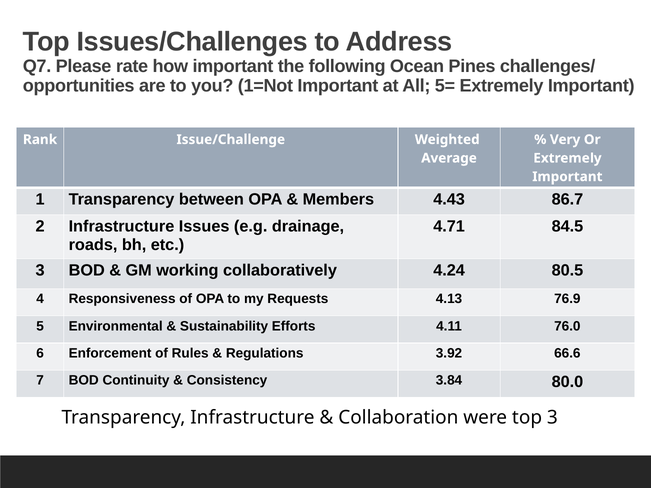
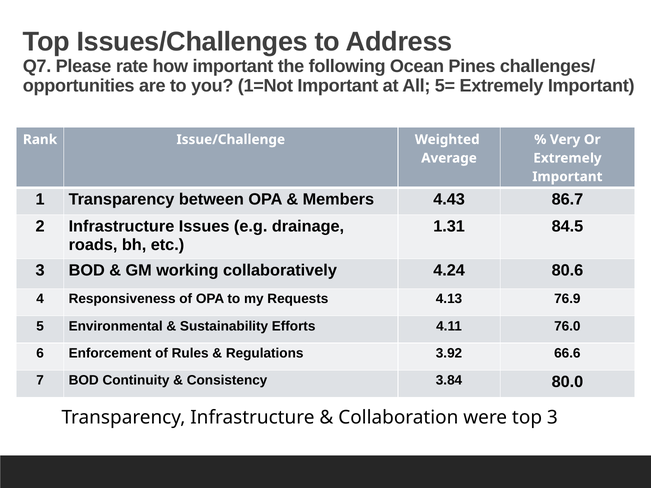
4.71: 4.71 -> 1.31 (449, 227)
80.5: 80.5 -> 80.6 (567, 271)
